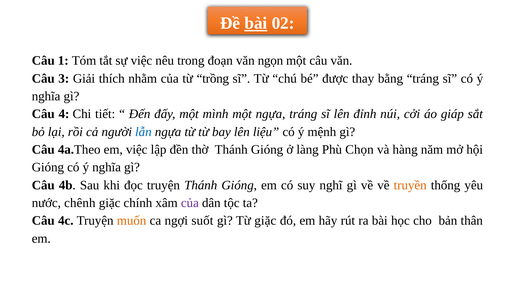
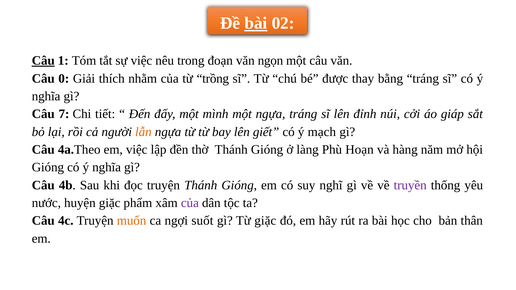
Câu underline: none -> present (43, 61)
3: 3 -> 0 (64, 78)
4: 4 -> 7 (64, 114)
lẫn colour: blue -> orange (143, 132)
liệu: liệu -> giết (266, 132)
mệnh: mệnh -> mạch (322, 132)
Chọn: Chọn -> Hoạn (359, 150)
truyền colour: orange -> purple (410, 185)
chênh: chênh -> huyện (80, 203)
chính: chính -> phẩm (138, 203)
